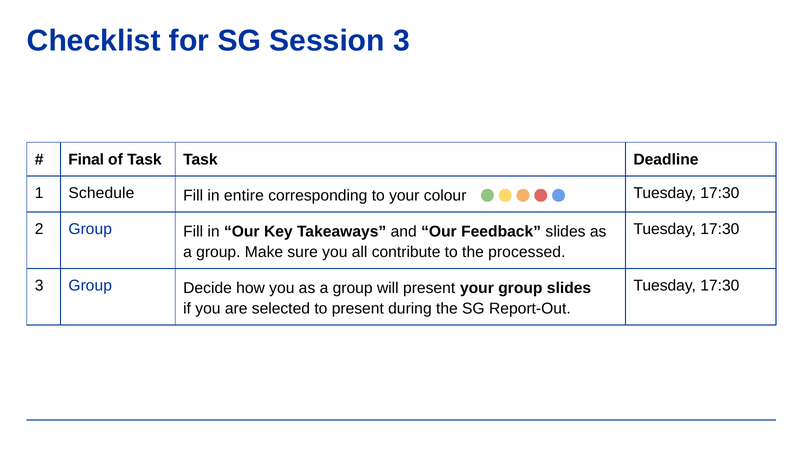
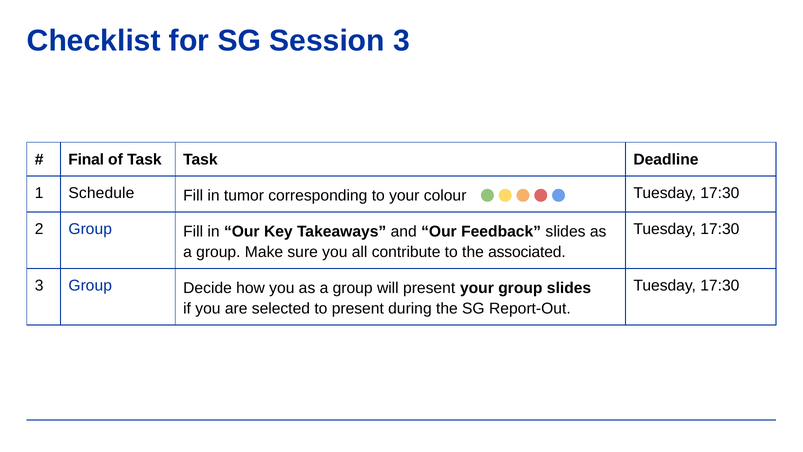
entire: entire -> tumor (244, 195)
processed: processed -> associated (527, 252)
